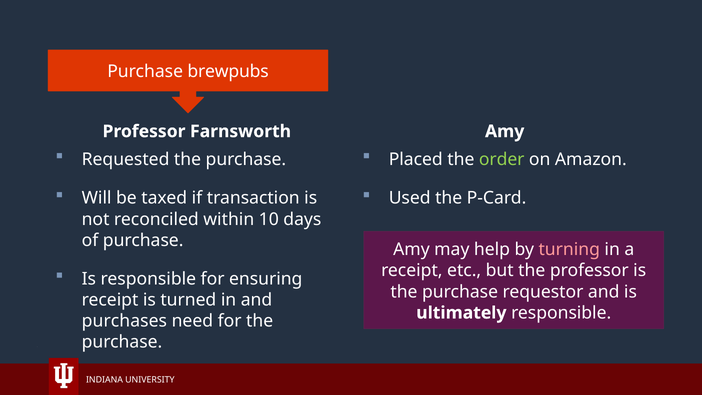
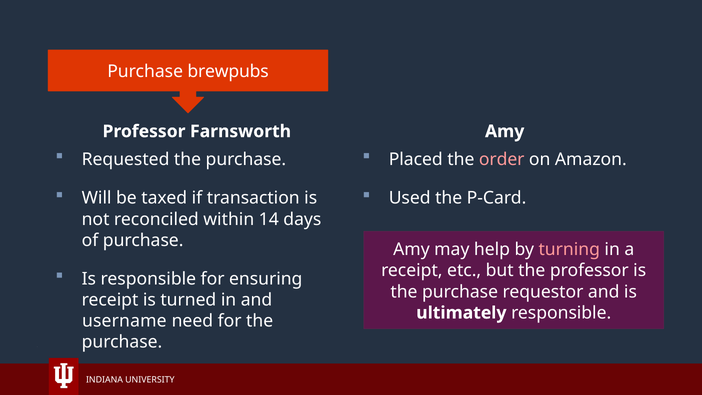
order colour: light green -> pink (502, 160)
10: 10 -> 14 (269, 219)
purchases: purchases -> username (124, 321)
